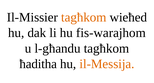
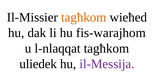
l-għandu: l-għandu -> l-nlaqqat (58, 48)
ħaditha: ħaditha -> uliedek (38, 64)
il-Messija colour: orange -> purple (107, 64)
